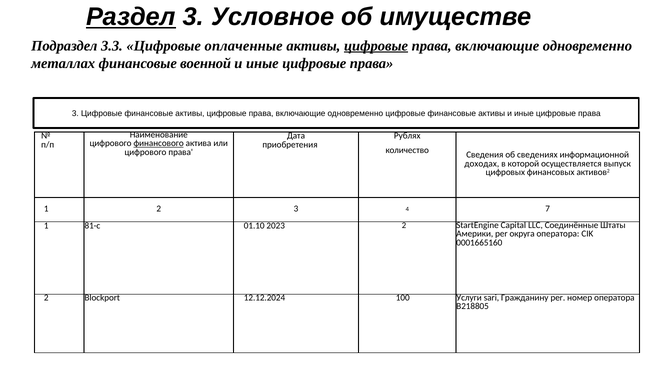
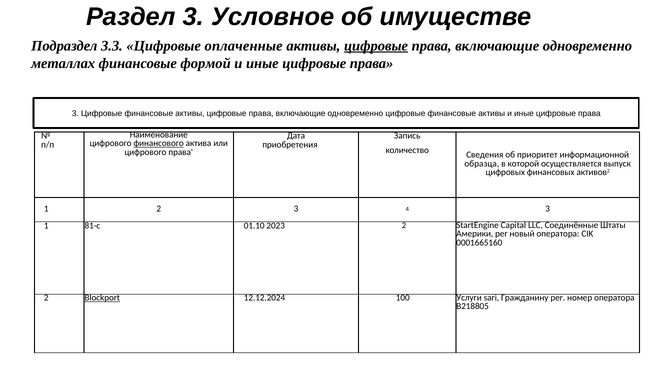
Раздел underline: present -> none (131, 17)
военной: военной -> формой (206, 63)
Рублях: Рублях -> Запись (407, 135)
сведениях: сведениях -> приоритет (537, 155)
доходах: доходах -> образца (482, 163)
4 7: 7 -> 3 (548, 209)
округа: округа -> новый (522, 234)
Blockport underline: none -> present (102, 297)
